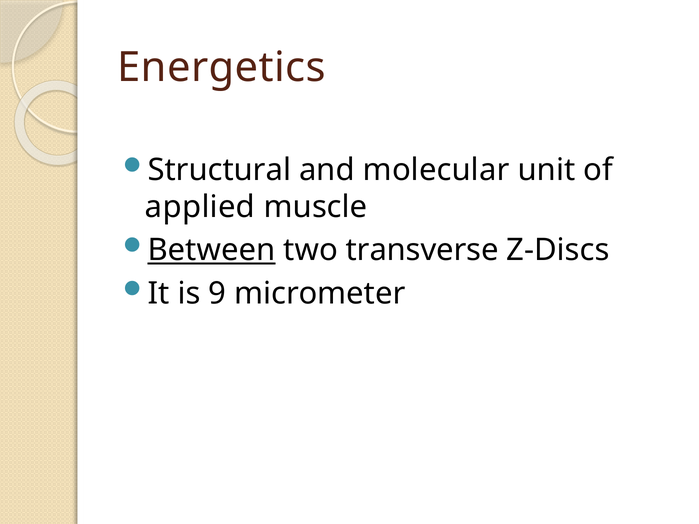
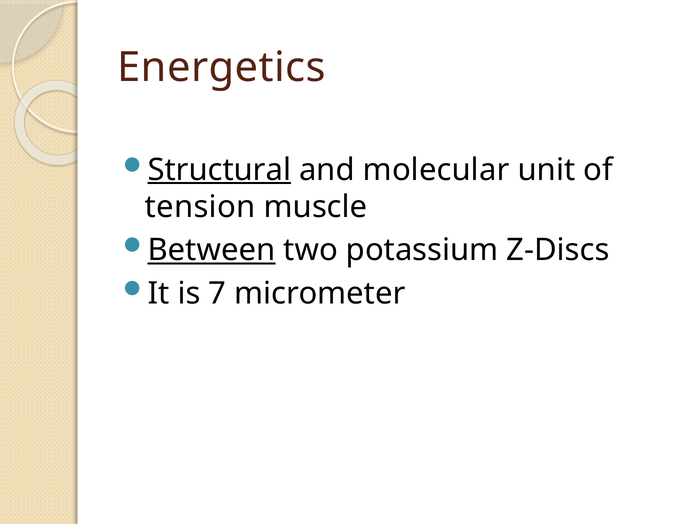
Structural underline: none -> present (219, 170)
applied: applied -> tension (200, 207)
transverse: transverse -> potassium (422, 250)
9: 9 -> 7 (217, 293)
